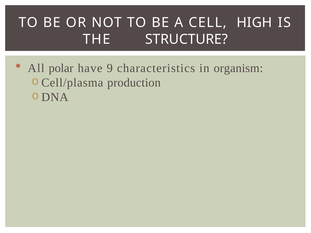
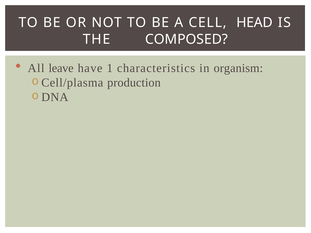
HIGH: HIGH -> HEAD (255, 23)
STRUCTURE: STRUCTURE -> COMPOSED (187, 39)
polar: polar -> leave (61, 68)
9: 9 -> 1 (110, 68)
